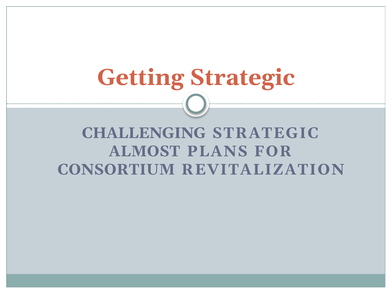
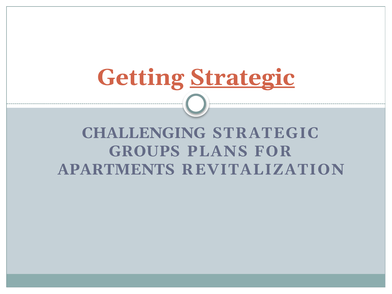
Strategic underline: none -> present (242, 77)
ALMOST: ALMOST -> GROUPS (144, 151)
CONSORTIUM: CONSORTIUM -> APARTMENTS (116, 170)
